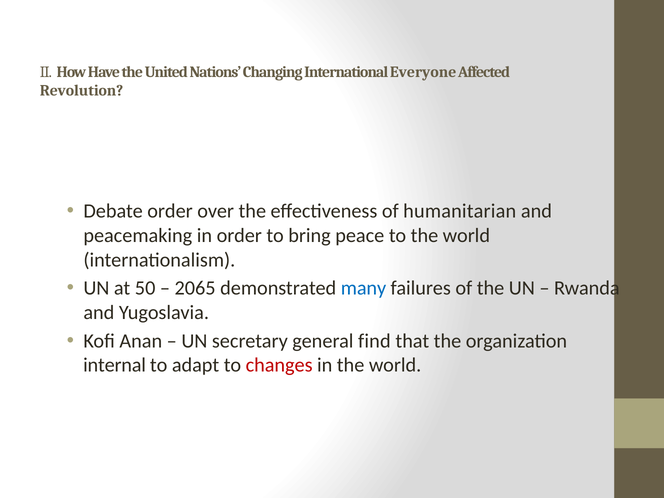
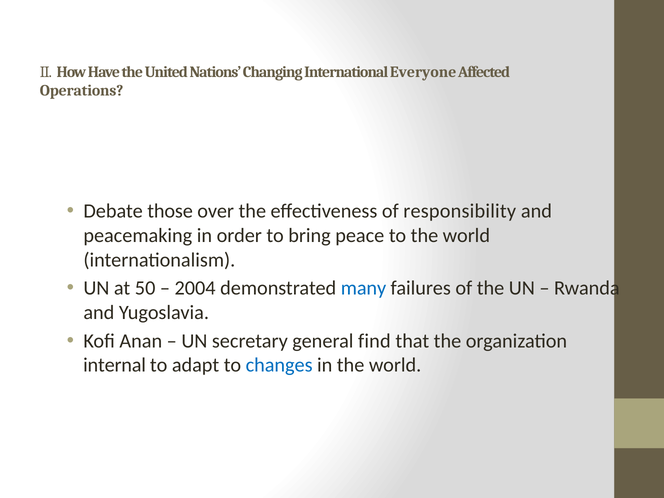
Revolution: Revolution -> Operations (82, 91)
Debate order: order -> those (170, 211)
humanitarian: humanitarian -> responsibility (460, 211)
2065: 2065 -> 2004 (195, 288)
changes colour: red -> blue (279, 365)
